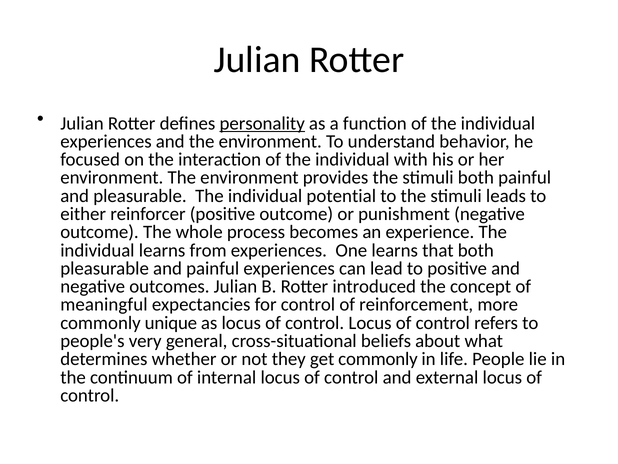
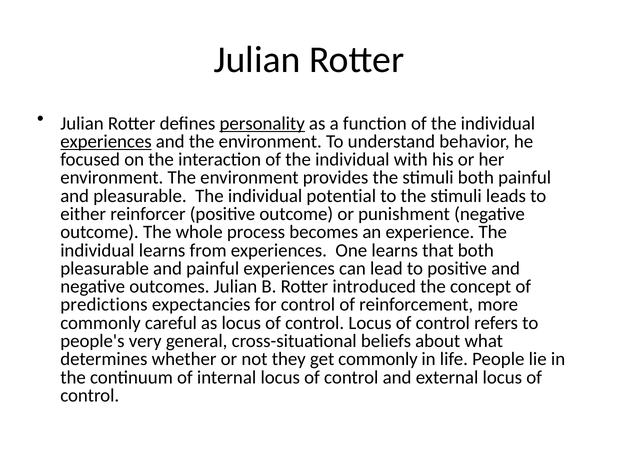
experiences underline: none -> present (106, 141)
meaningful: meaningful -> predictions (104, 304)
unique: unique -> careful (171, 323)
